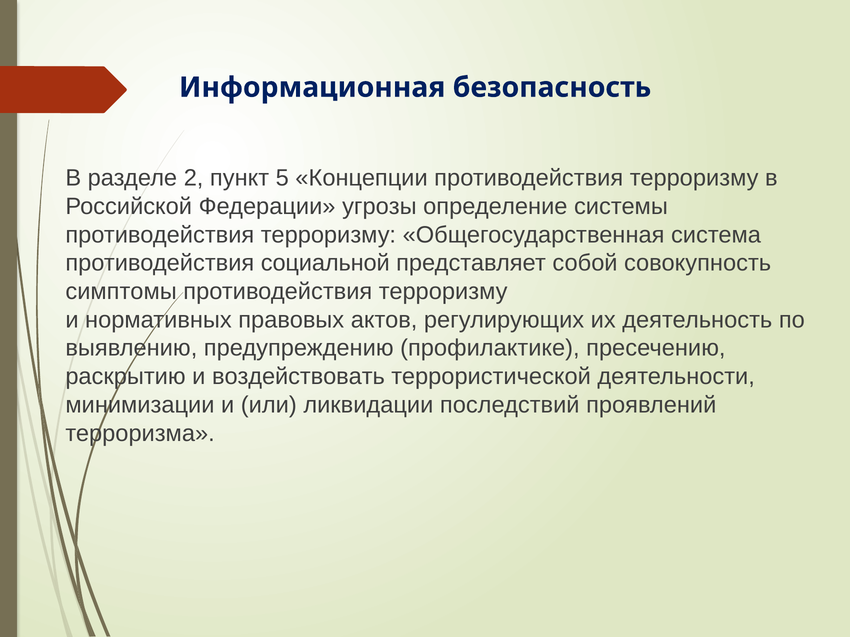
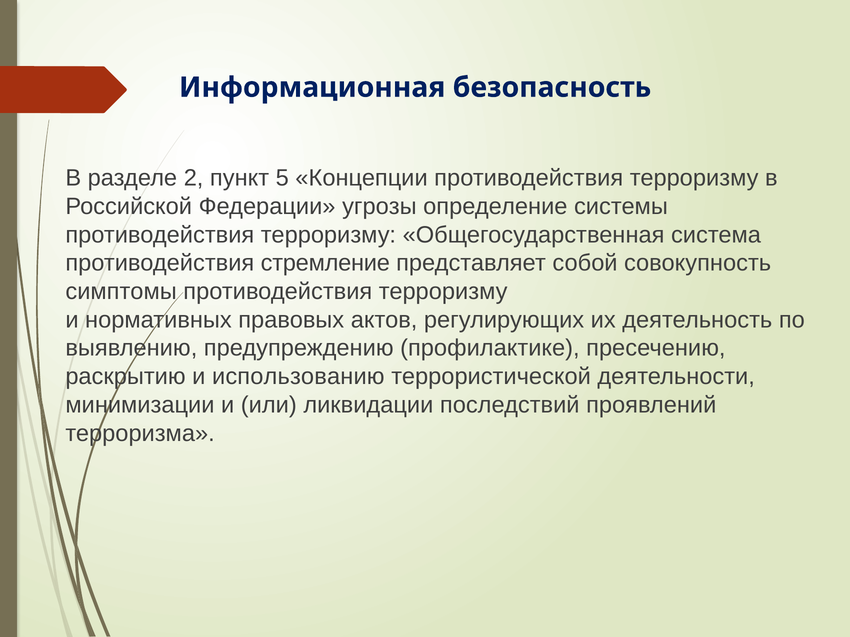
социальной: социальной -> стремление (325, 263)
воздействовать: воздействовать -> использованию (298, 377)
